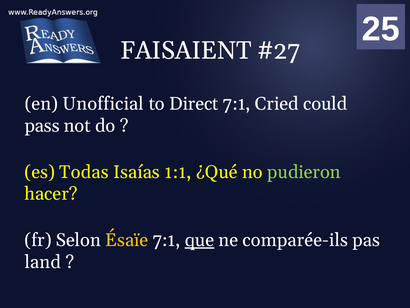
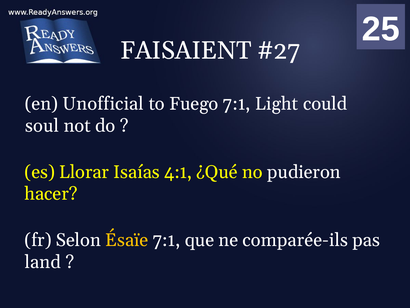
Direct: Direct -> Fuego (194, 104)
Cried: Cried -> Light (277, 104)
pass: pass -> soul (42, 126)
Todas: Todas -> Llorar (84, 172)
1:1: 1:1 -> 4:1 (178, 172)
pudieron colour: light green -> white (304, 172)
que underline: present -> none (199, 240)
